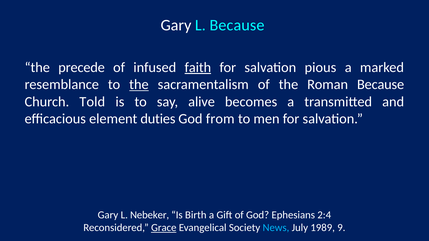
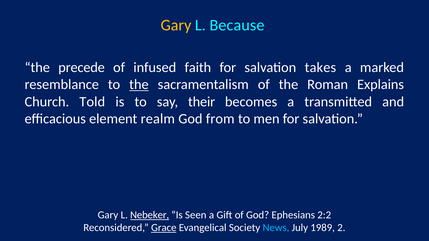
Gary colour: white -> yellow (176, 25)
faith underline: present -> none (198, 67)
pious: pious -> takes (320, 67)
Roman Because: Because -> Explains (381, 85)
alive: alive -> their (202, 102)
duties: duties -> realm (158, 119)
Nebeker underline: none -> present (150, 215)
Birth: Birth -> Seen (196, 215)
2:4: 2:4 -> 2:2 (324, 215)
9: 9 -> 2 (341, 228)
